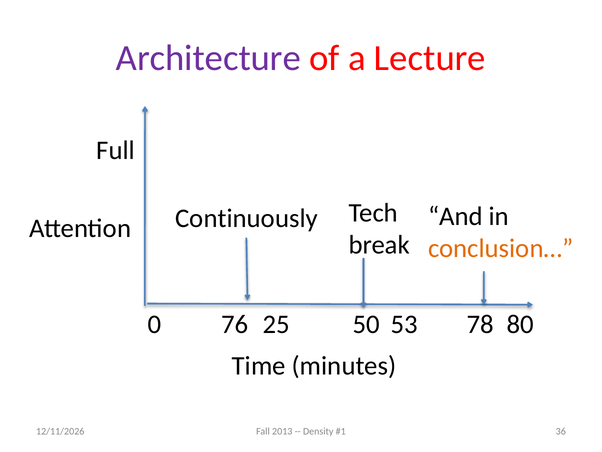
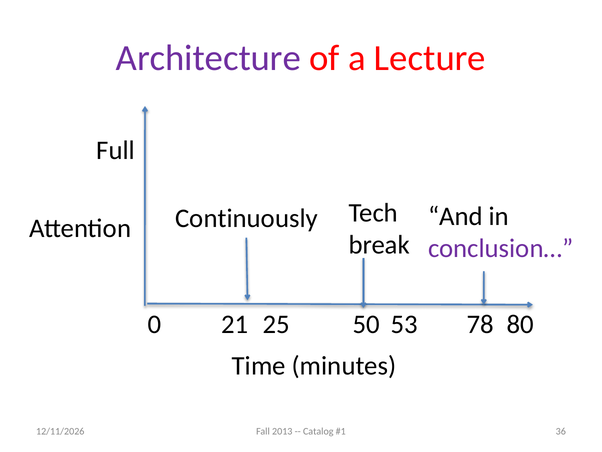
conclusion… colour: orange -> purple (501, 248)
76: 76 -> 21 (235, 324)
Density: Density -> Catalog (318, 431)
